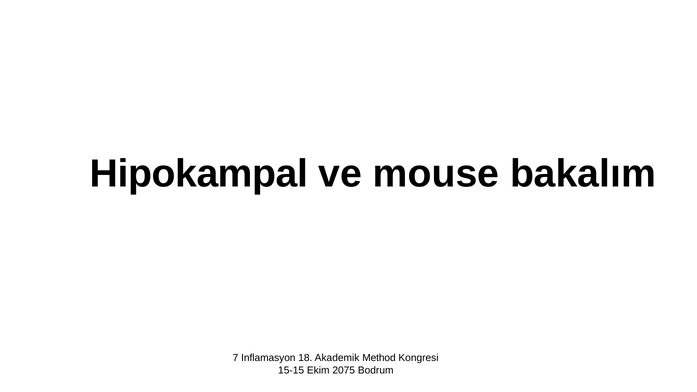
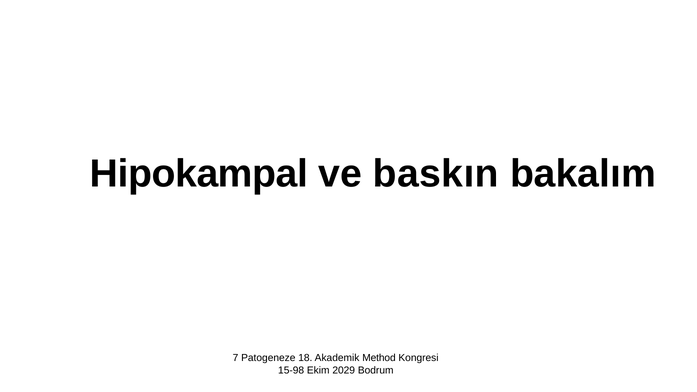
mouse: mouse -> baskın (436, 174)
Inflamasyon: Inflamasyon -> Patogeneze (268, 358)
15-15: 15-15 -> 15-98 (291, 370)
2075: 2075 -> 2029 (344, 370)
